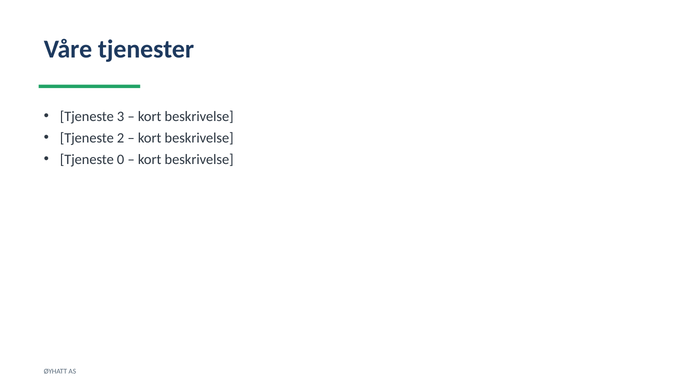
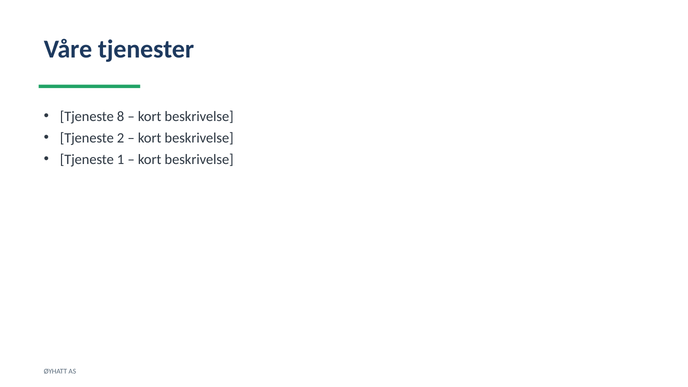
3: 3 -> 8 (121, 117)
0: 0 -> 1 (121, 160)
